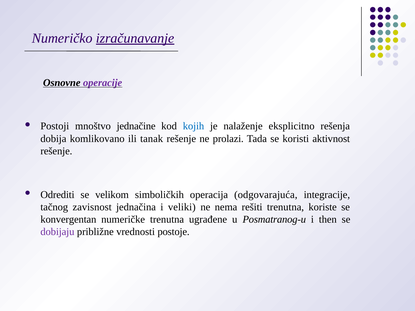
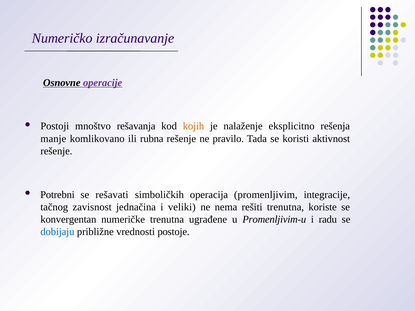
izračunavanje underline: present -> none (135, 38)
jednačine: jednačine -> rešavanja (136, 126)
kojih colour: blue -> orange (194, 126)
dobija: dobija -> manje (53, 139)
tanak: tanak -> rubna (152, 139)
prolazi: prolazi -> pravilo (228, 139)
Odrediti: Odrediti -> Potrebni (57, 195)
velikom: velikom -> rešavati (112, 195)
odgovarajuća: odgovarajuća -> promenljivim (266, 195)
Posmatranog-u: Posmatranog-u -> Promenljivim-u (274, 220)
then: then -> radu (328, 220)
dobijaju colour: purple -> blue (57, 232)
